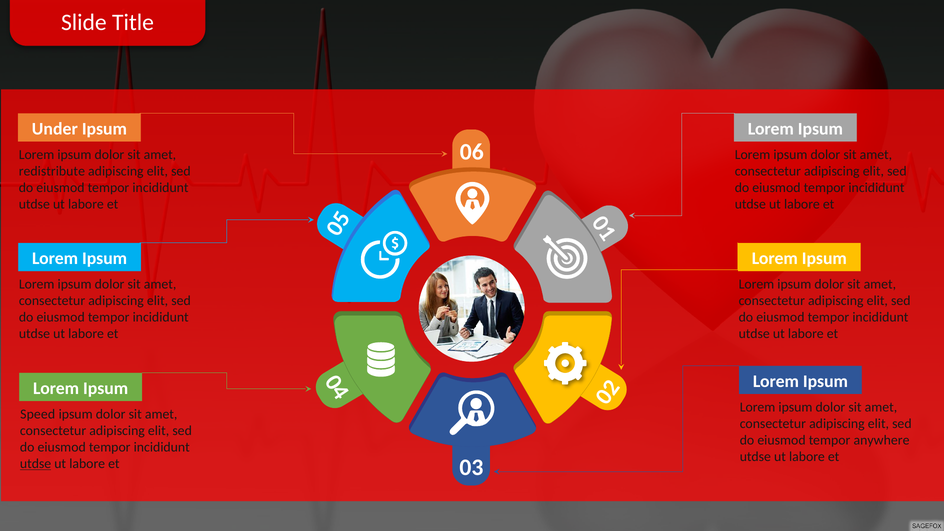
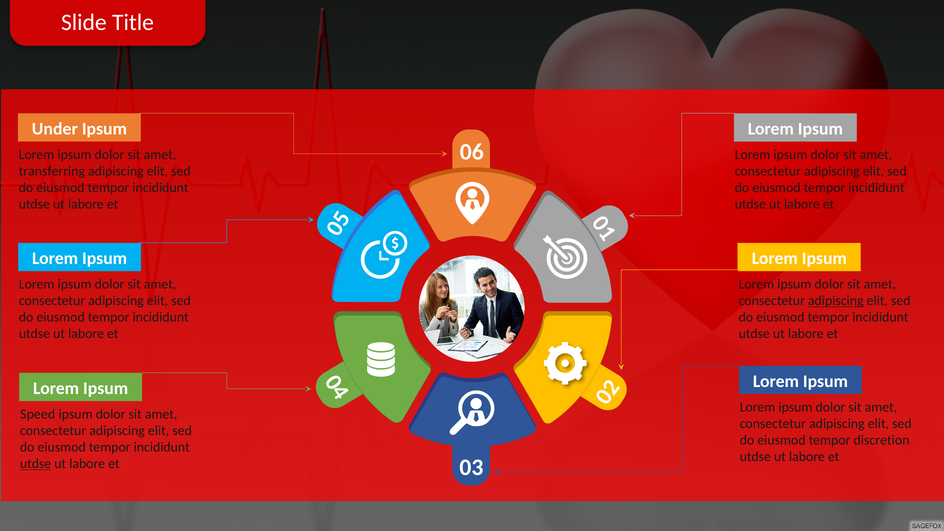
redistribute: redistribute -> transferring (52, 171)
adipiscing underline: none -> present (836, 301)
anywhere: anywhere -> discretion (882, 440)
